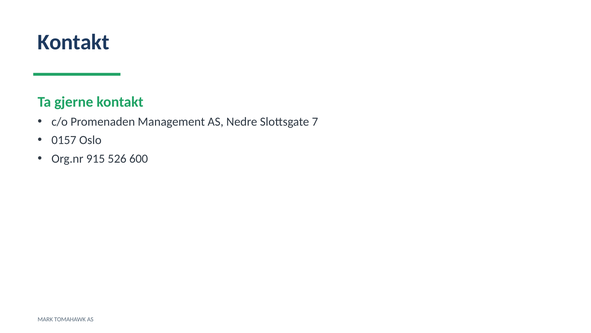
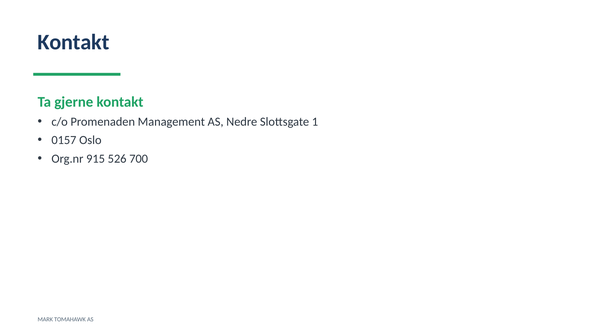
7: 7 -> 1 (315, 122)
600: 600 -> 700 (139, 158)
